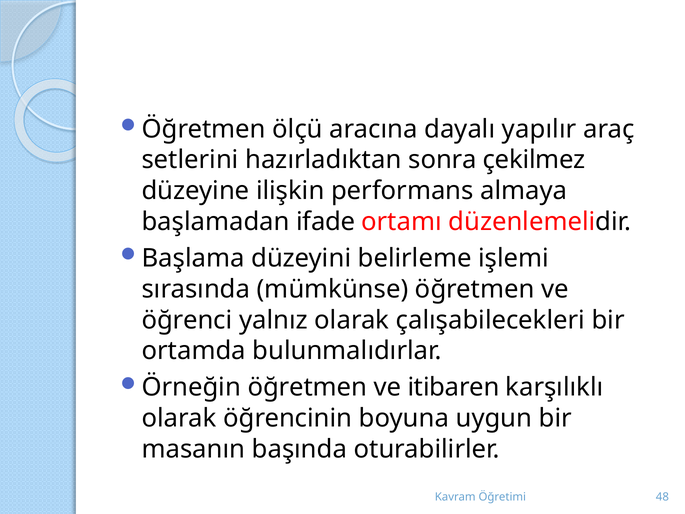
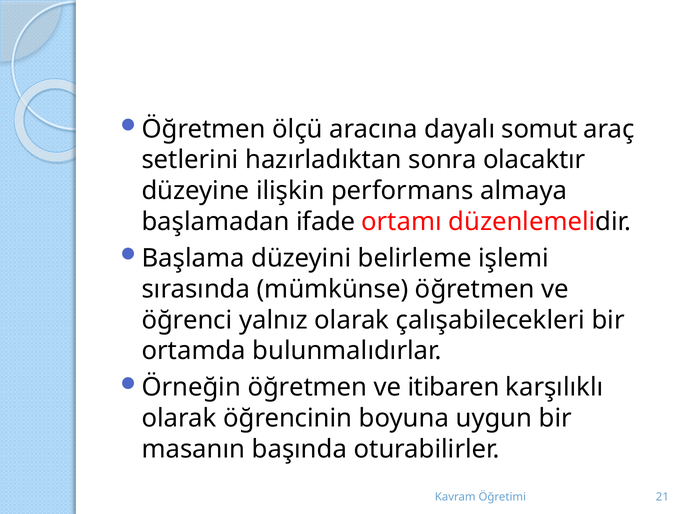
yapılır: yapılır -> somut (539, 129)
çekilmez: çekilmez -> olacaktır (534, 160)
48: 48 -> 21 (662, 497)
